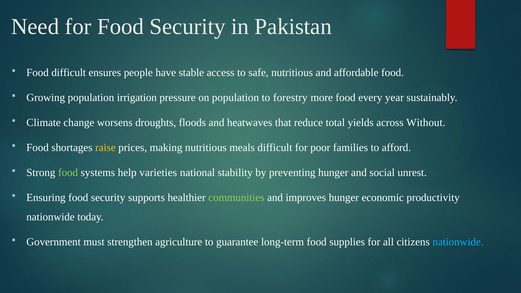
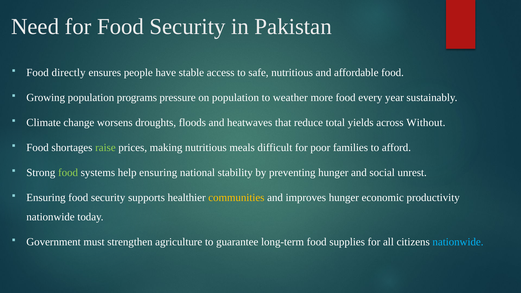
Food difficult: difficult -> directly (69, 73)
irrigation: irrigation -> programs (137, 98)
forestry: forestry -> weather (290, 98)
raise colour: yellow -> light green (105, 148)
help varieties: varieties -> ensuring (158, 172)
communities colour: light green -> yellow (236, 197)
